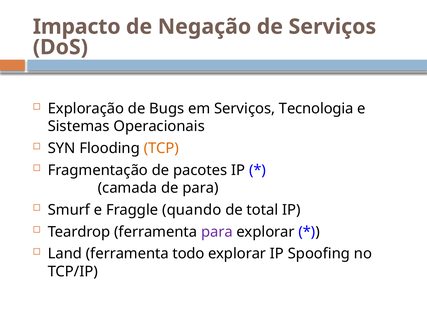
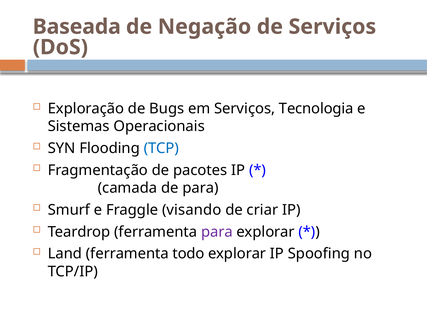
Impacto: Impacto -> Baseada (77, 27)
TCP colour: orange -> blue (161, 148)
quando: quando -> visando (192, 210)
total: total -> criar (262, 210)
